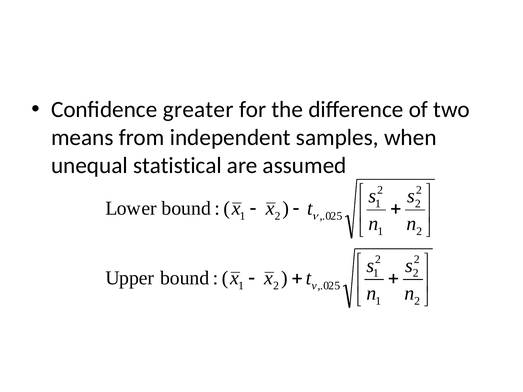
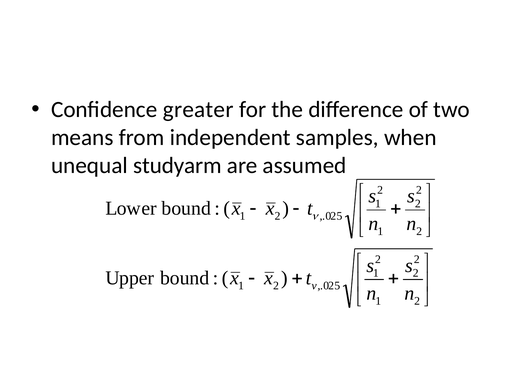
statistical: statistical -> studyarm (177, 166)
